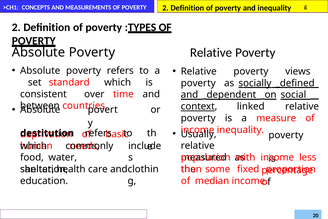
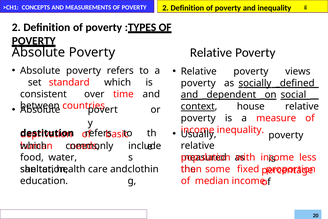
linked: linked -> house (251, 106)
